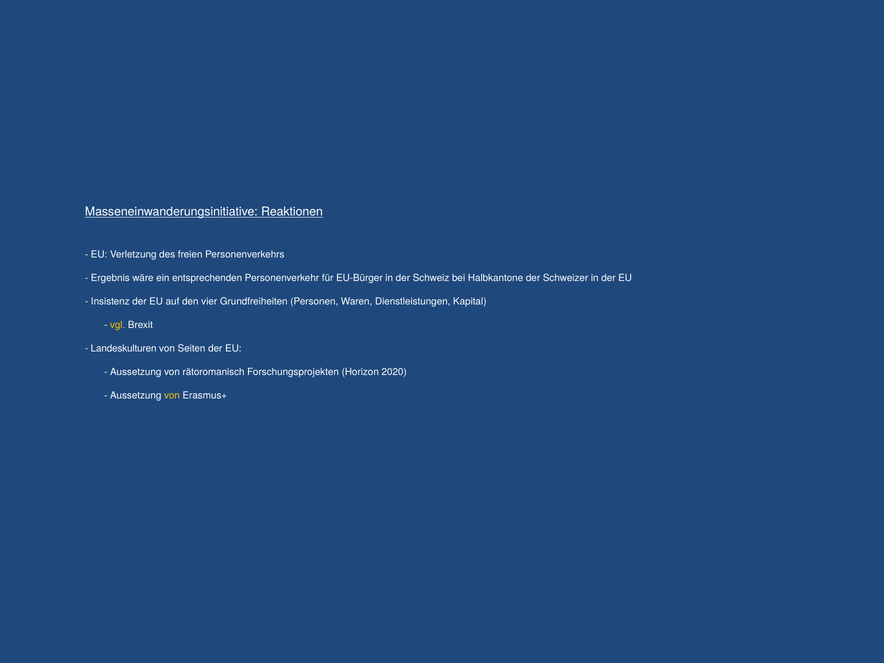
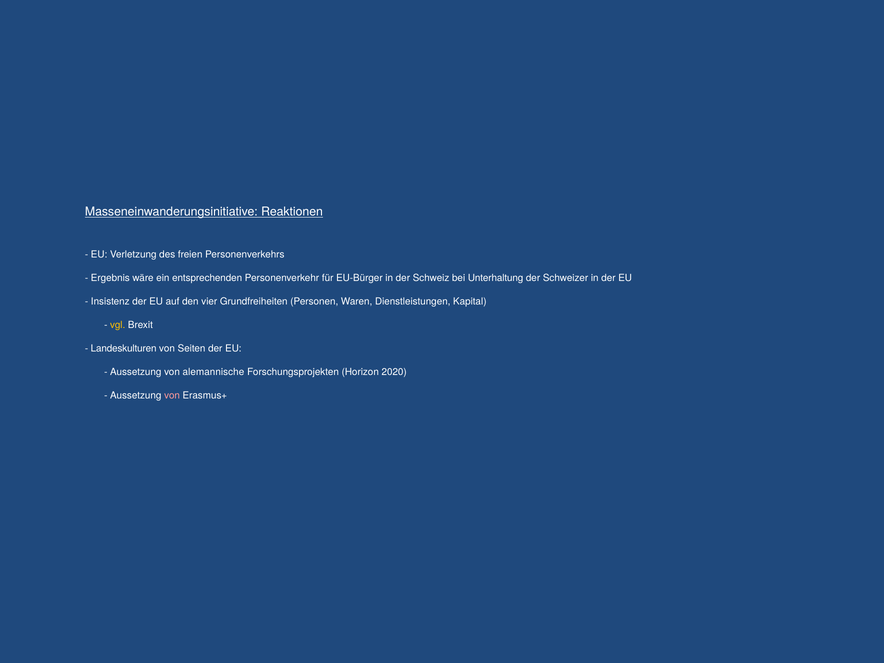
Halbkantone: Halbkantone -> Unterhaltung (496, 278)
rätoromanisch: rätoromanisch -> alemannische (213, 372)
von colour: yellow -> pink (172, 395)
